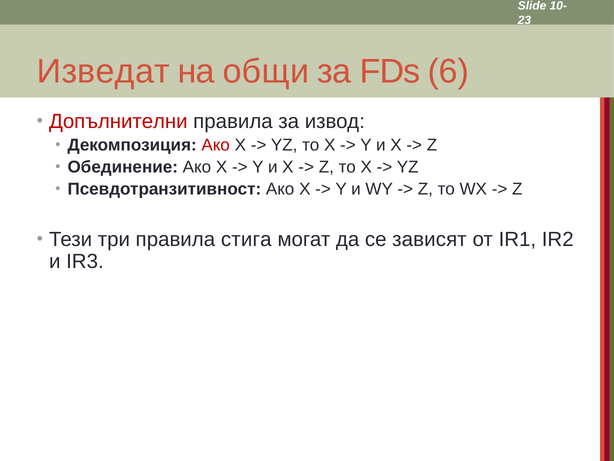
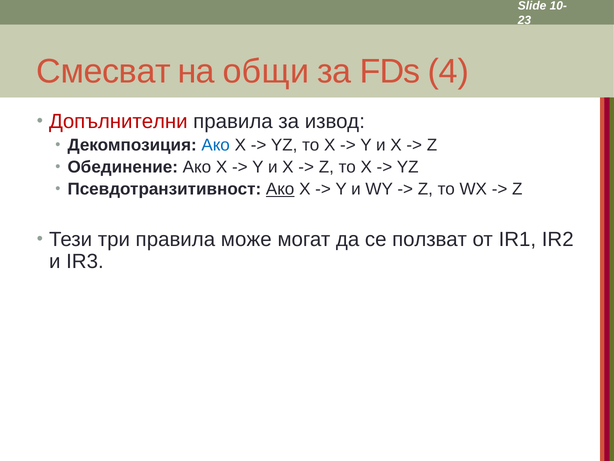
Изведат: Изведат -> Смесват (104, 71)
6: 6 -> 4 (448, 71)
Ако colour: red -> blue (216, 145)
Ако underline: none -> present (280, 189)
стига: стига -> може (246, 239)
зависят: зависят -> ползват (430, 239)
